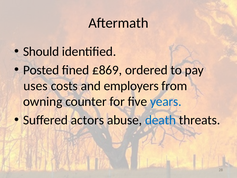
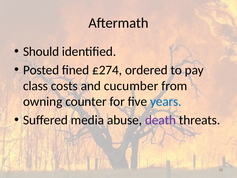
£869: £869 -> £274 (107, 70)
uses: uses -> class (36, 86)
employers: employers -> cucumber (131, 86)
actors: actors -> media (87, 120)
death colour: blue -> purple (161, 120)
